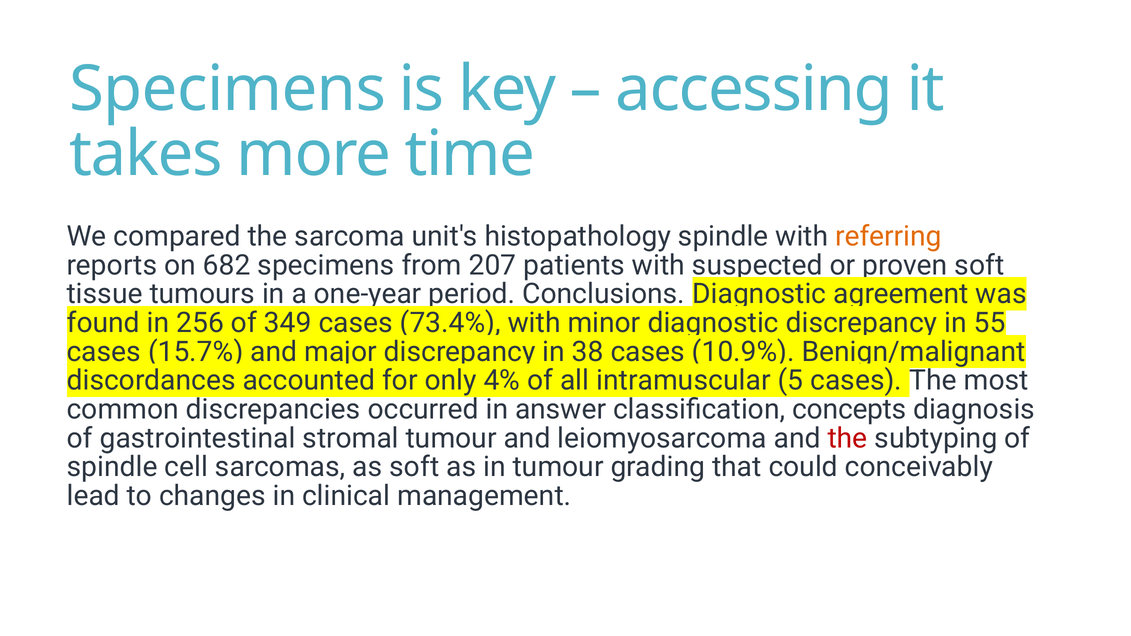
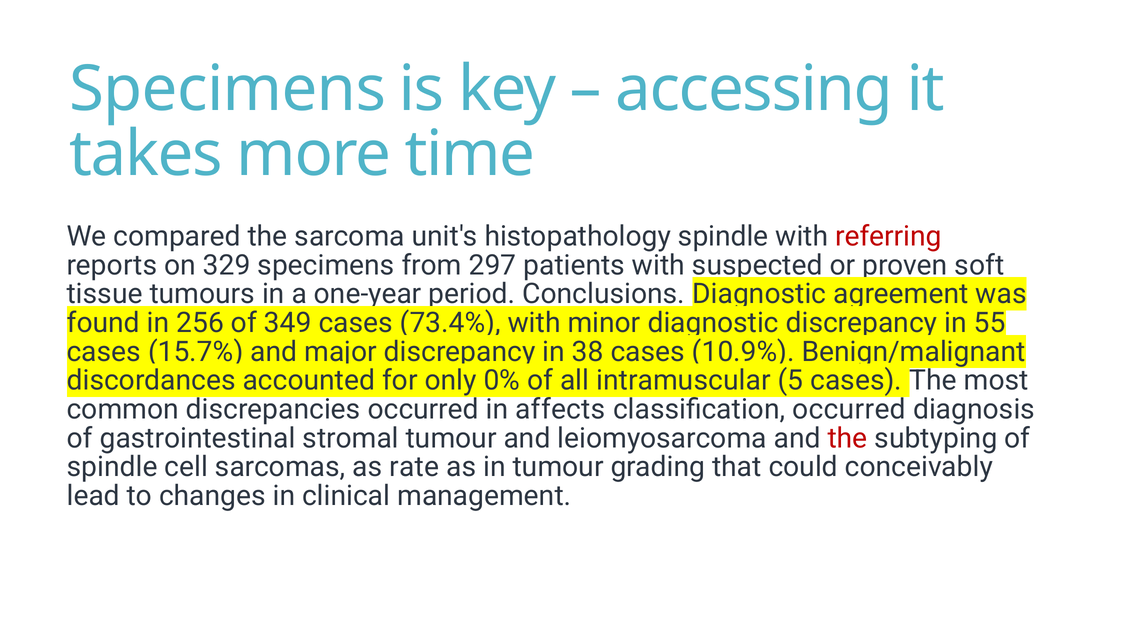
referring colour: orange -> red (888, 236)
682: 682 -> 329 (227, 265)
207: 207 -> 297 (492, 265)
4%: 4% -> 0% (502, 381)
answer: answer -> affects (560, 410)
classification concepts: concepts -> occurred (849, 410)
as soft: soft -> rate (414, 467)
